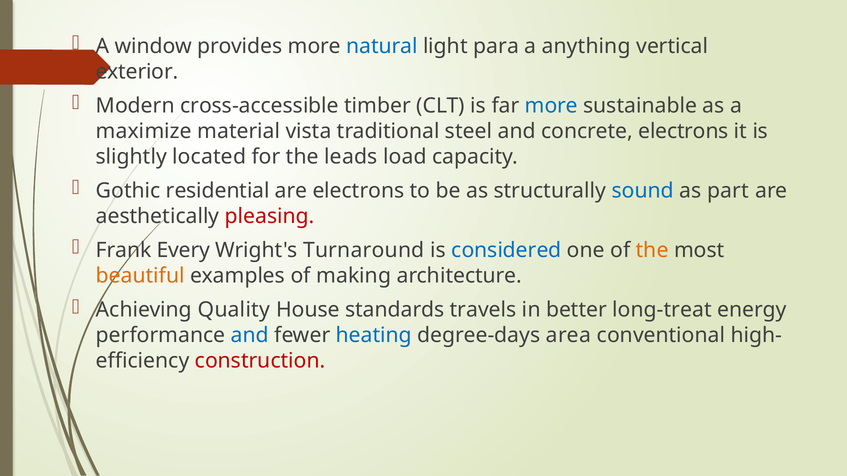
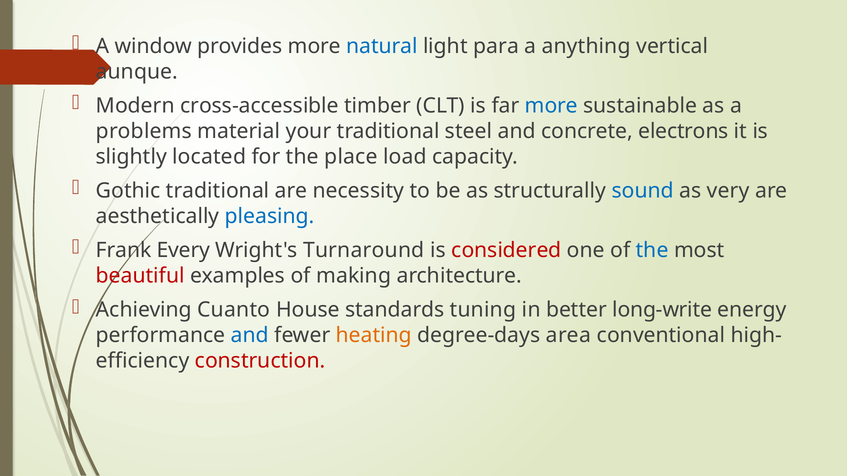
exterior: exterior -> aunque (137, 72)
maximize: maximize -> problems (144, 131)
vista: vista -> your (309, 131)
leads: leads -> place (351, 157)
Gothic residential: residential -> traditional (218, 191)
are electrons: electrons -> necessity (358, 191)
part: part -> very (728, 191)
pleasing colour: red -> blue (270, 216)
considered colour: blue -> red (506, 251)
the colour: orange -> blue (652, 251)
beautiful colour: orange -> red (140, 276)
Quality: Quality -> Cuanto (234, 310)
travels: travels -> tuning (483, 310)
long-treat: long-treat -> long-write (662, 310)
heating colour: blue -> orange (374, 336)
